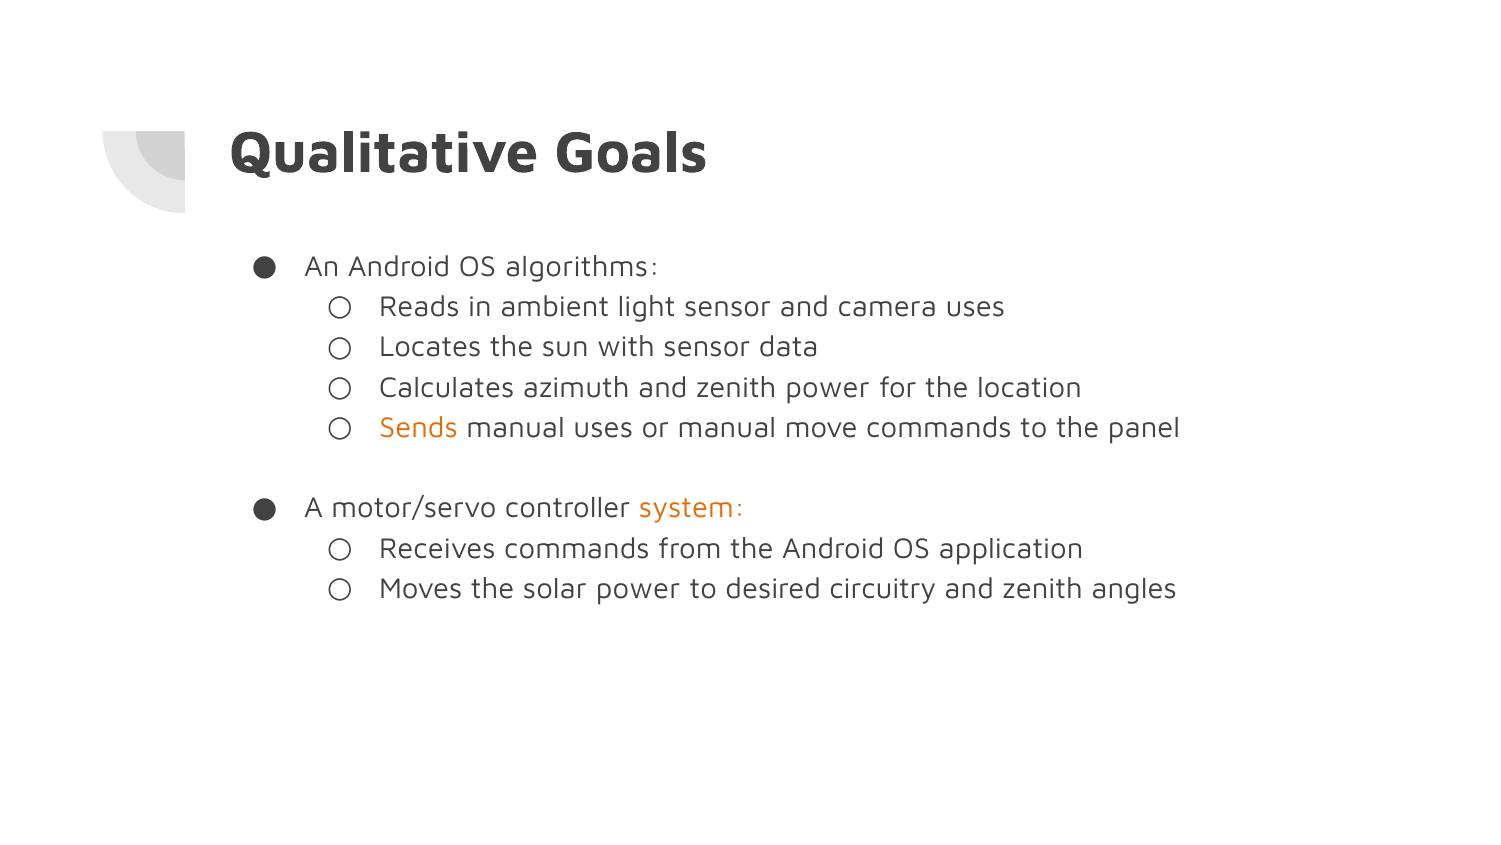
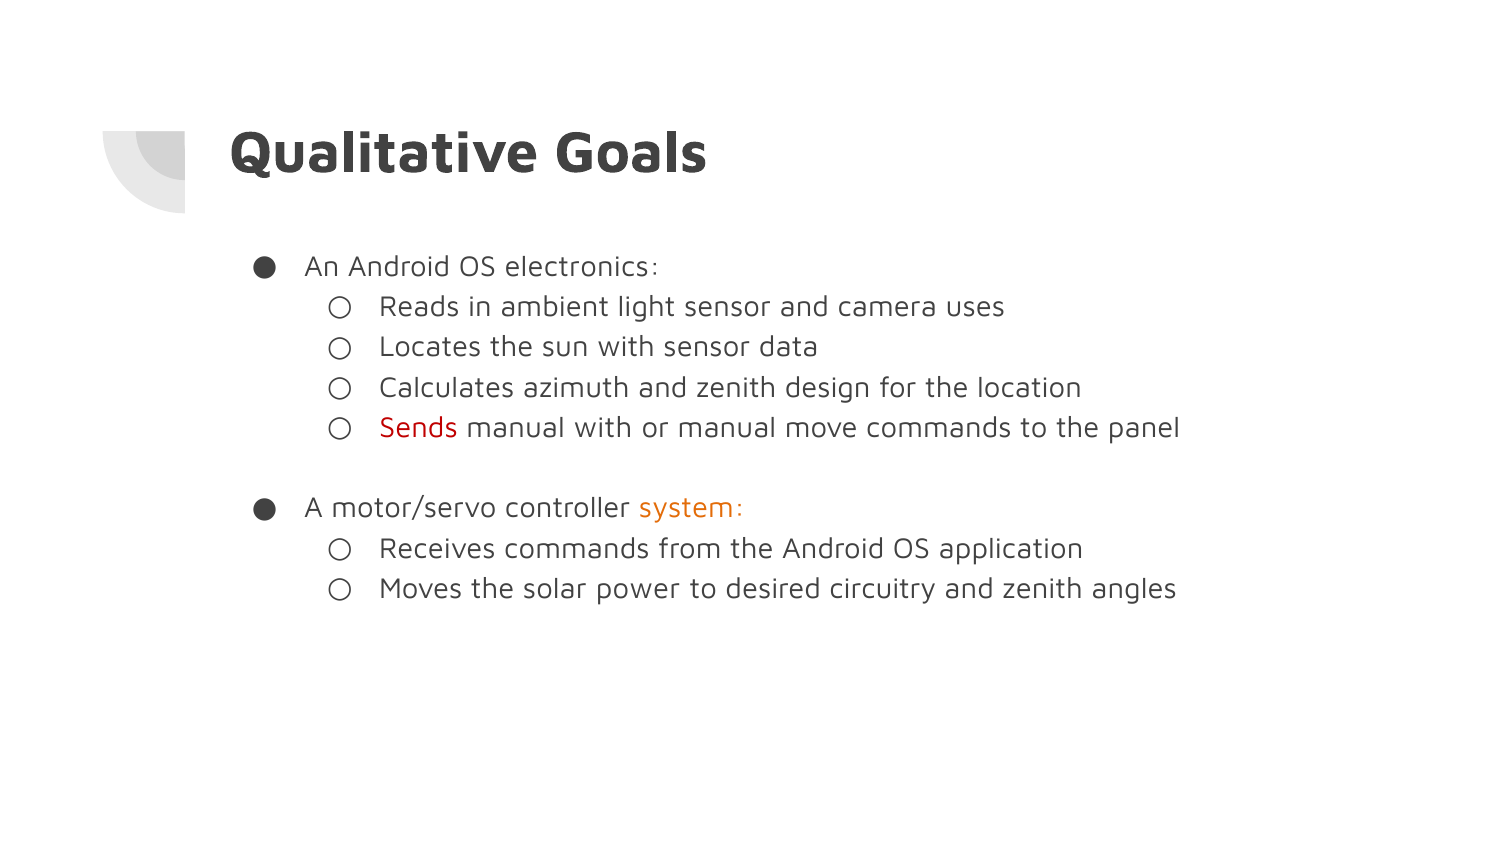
algorithms: algorithms -> electronics (583, 266)
zenith power: power -> design (828, 387)
Sends colour: orange -> red (419, 427)
manual uses: uses -> with (603, 427)
